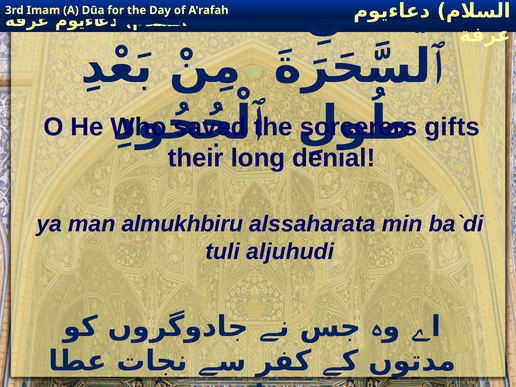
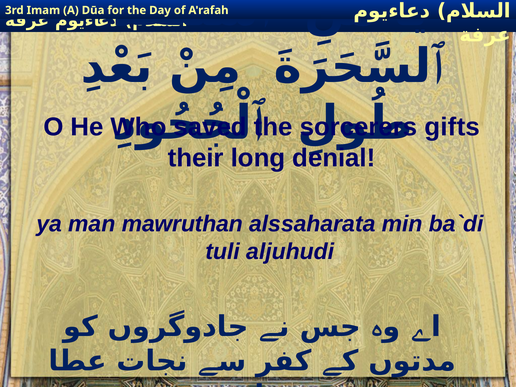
almukhbiru: almukhbiru -> mawruthan (182, 224)
